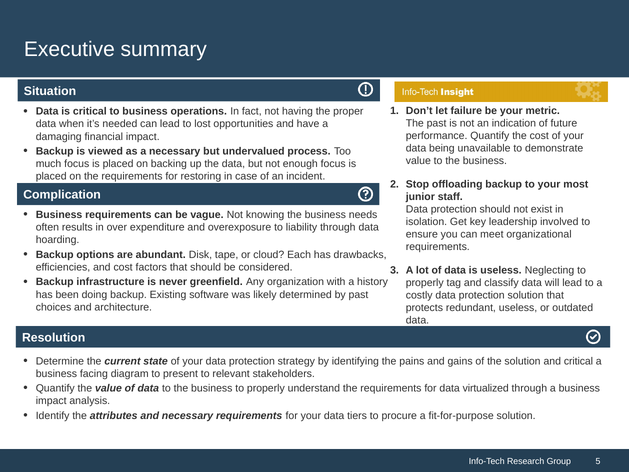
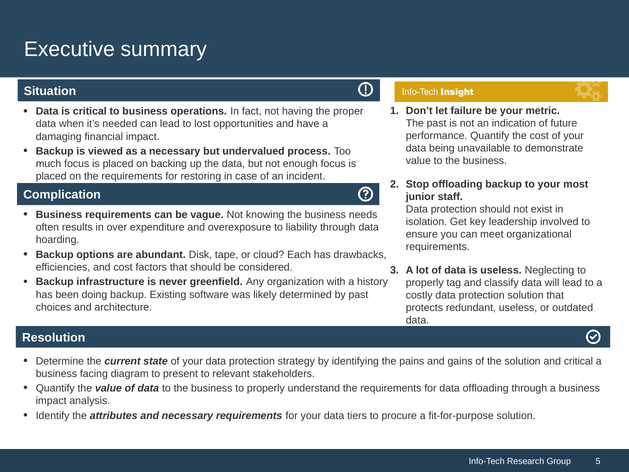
data virtualized: virtualized -> offloading (486, 388)
